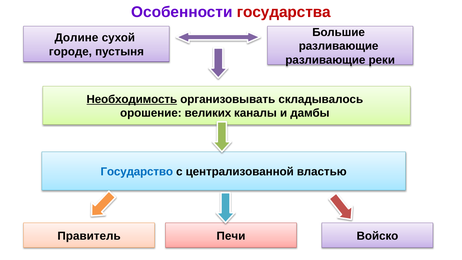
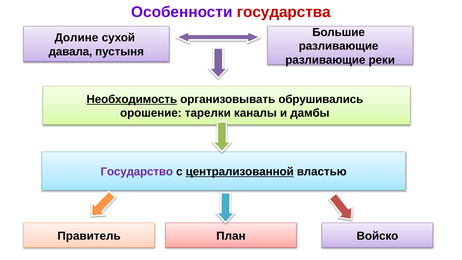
городе: городе -> давала (70, 52)
складывалось: складывалось -> обрушивались (321, 99)
великих: великих -> тарелки (208, 113)
Государство colour: blue -> purple (137, 172)
централизованной underline: none -> present (240, 172)
Печи: Печи -> План (231, 236)
